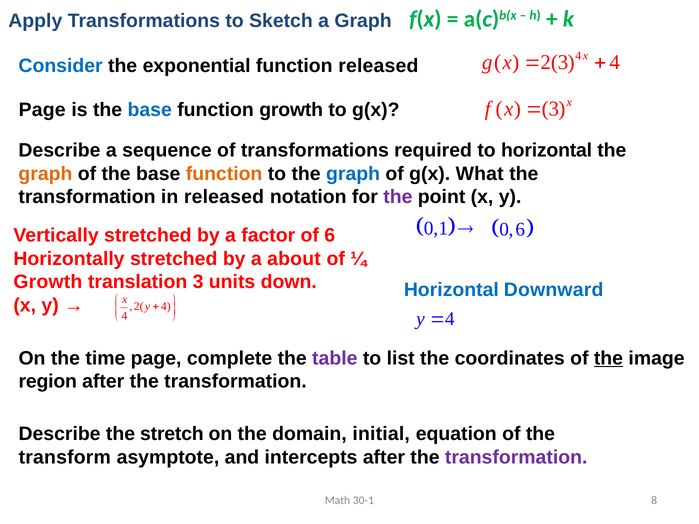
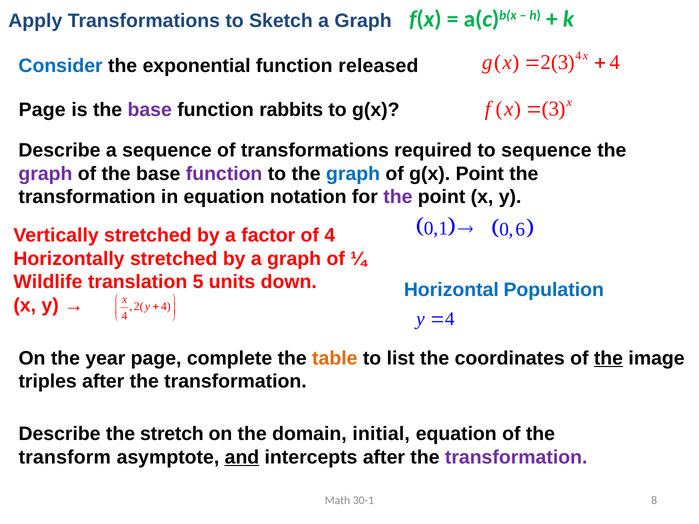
base colour: blue -> purple (150, 110)
function growth: growth -> rabbits (291, 110)
to horizontal: horizontal -> sequence (546, 150)
graph colour: orange -> purple (45, 174)
function colour: orange -> purple (224, 174)
g(x What: What -> Point (480, 174)
in released: released -> equation (224, 197)
of 6: 6 -> 4 (330, 235)
by a about: about -> graph (294, 259)
Growth: Growth -> Wildlife (48, 282)
translation 3: 3 -> 5 (198, 282)
Downward: Downward -> Population (554, 290)
time: time -> year (105, 358)
table colour: purple -> orange (335, 358)
region: region -> triples (48, 382)
and underline: none -> present (242, 457)
